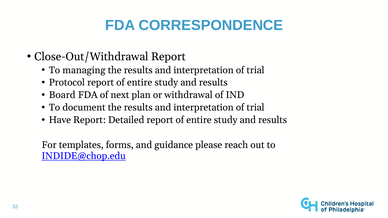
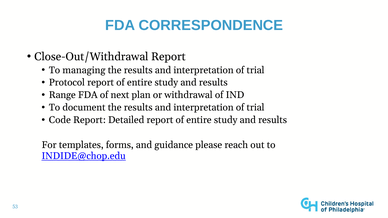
Board: Board -> Range (62, 95)
Have: Have -> Code (60, 120)
